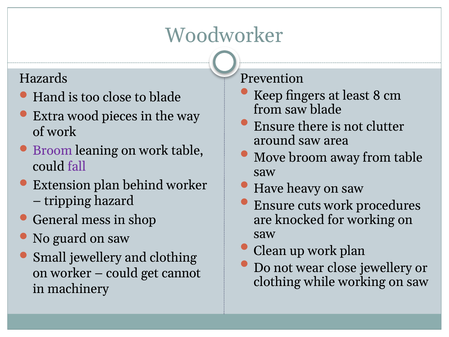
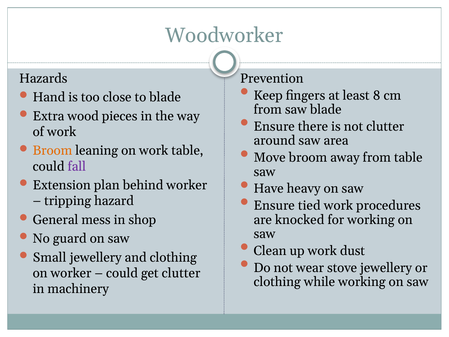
Broom colour: purple -> orange (52, 151)
cuts: cuts -> tied (309, 205)
work plan: plan -> dust (352, 251)
wear close: close -> stove (342, 268)
get cannot: cannot -> clutter (181, 273)
